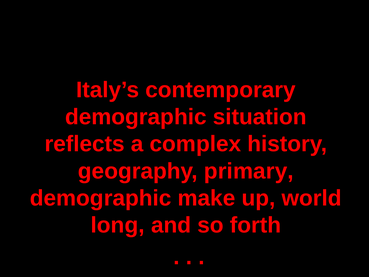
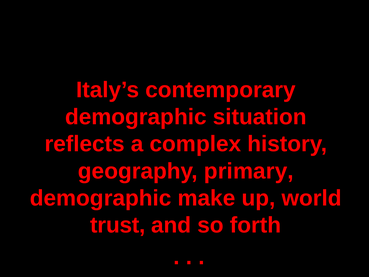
long: long -> trust (118, 225)
